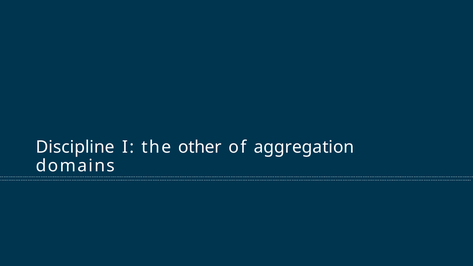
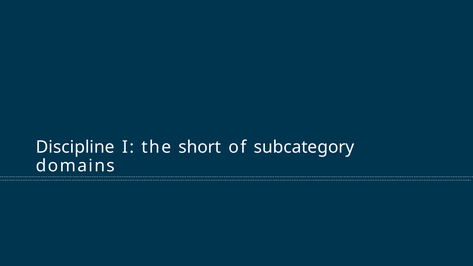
other: other -> short (200, 147)
aggregation: aggregation -> subcategory (304, 147)
